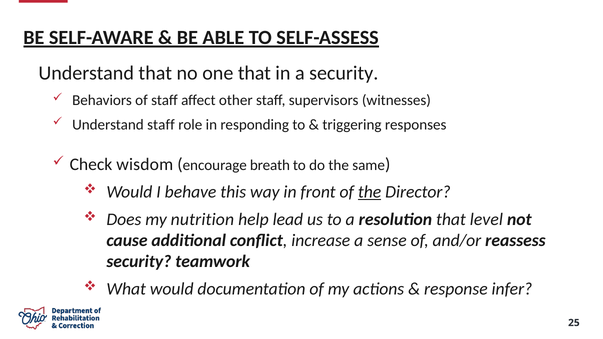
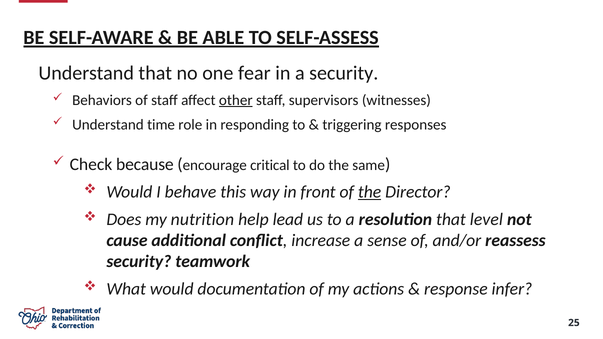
one that: that -> fear (254, 73)
other underline: none -> present (236, 100)
Understand staff: staff -> time (161, 125)
wisdom: wisdom -> because (145, 165)
breath: breath -> critical (270, 165)
